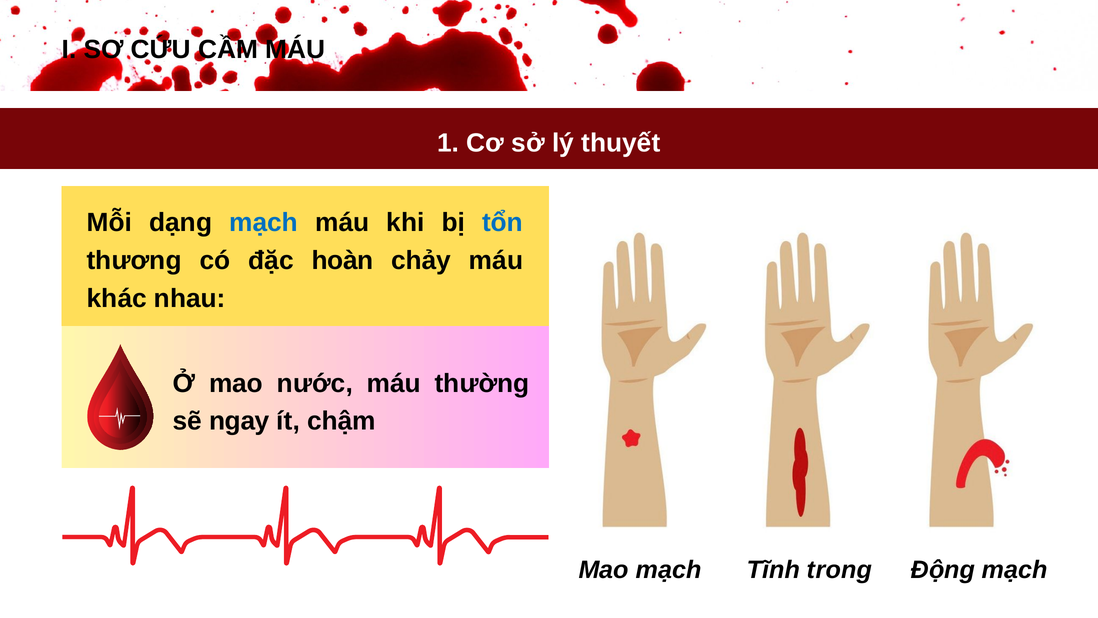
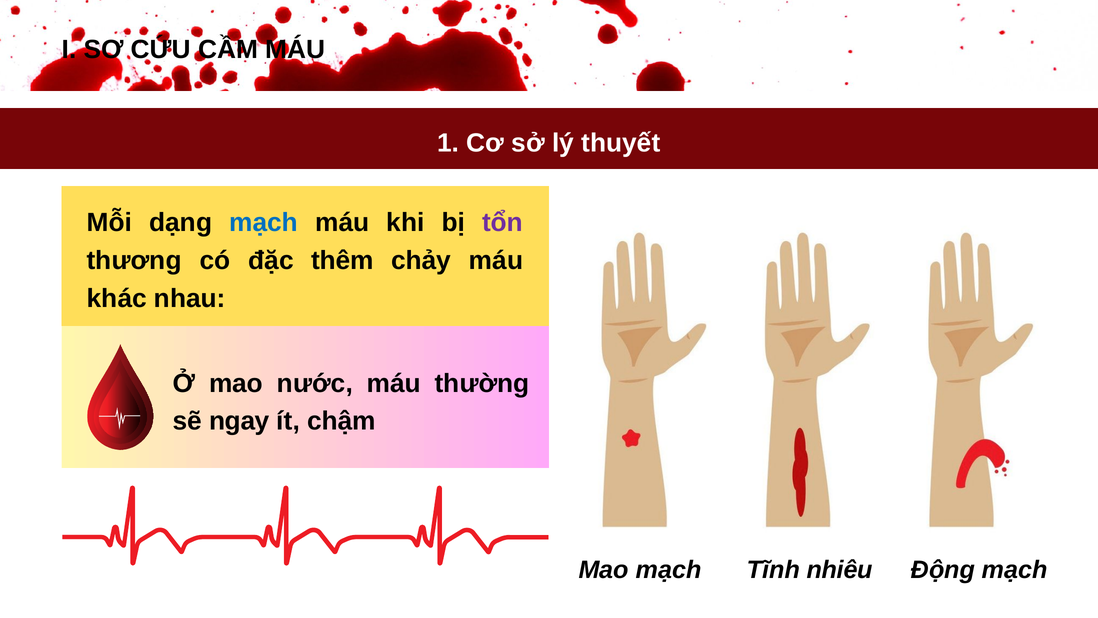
tổn colour: blue -> purple (503, 223)
hoàn: hoàn -> thêm (342, 260)
trong: trong -> nhiêu (840, 570)
